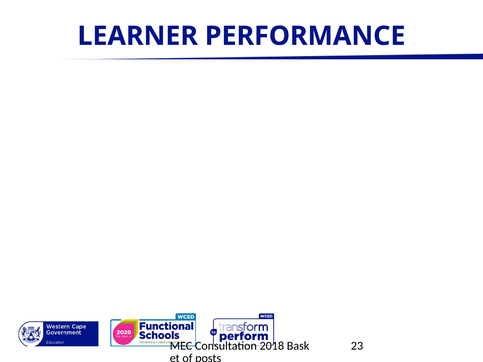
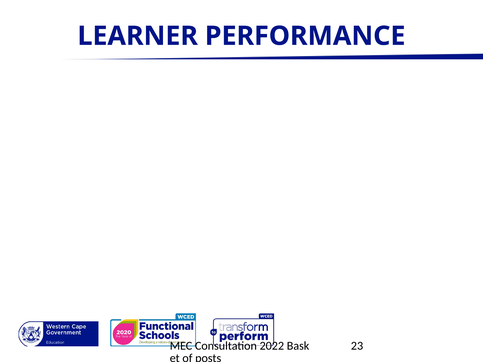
2018: 2018 -> 2022 (272, 346)
